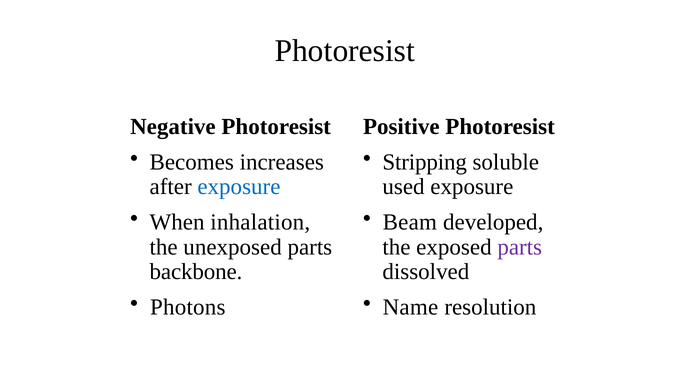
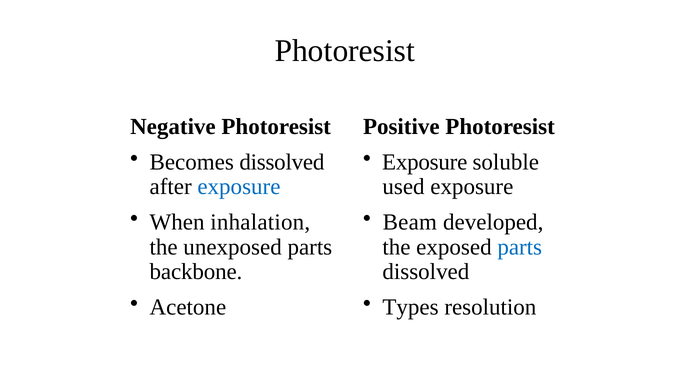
Becomes increases: increases -> dissolved (282, 162)
Stripping: Stripping -> Exposure (425, 162)
parts colour: purple -> blue (520, 247)
Photons: Photons -> Acetone (188, 307)
Name: Name -> Types (411, 307)
